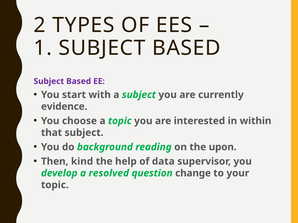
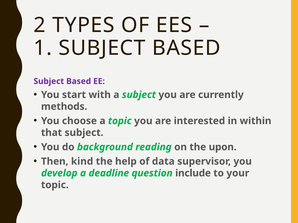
evidence: evidence -> methods (64, 107)
resolved: resolved -> deadline (109, 174)
change: change -> include (193, 174)
